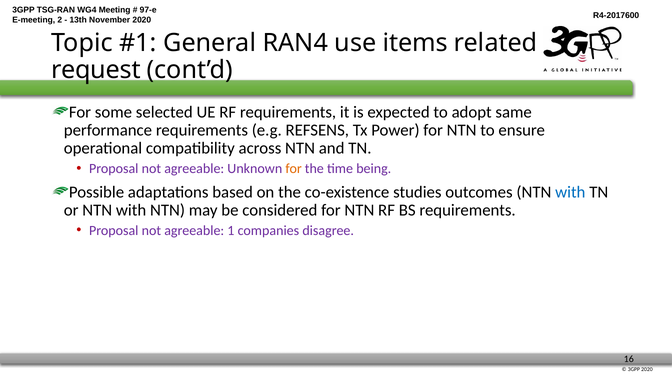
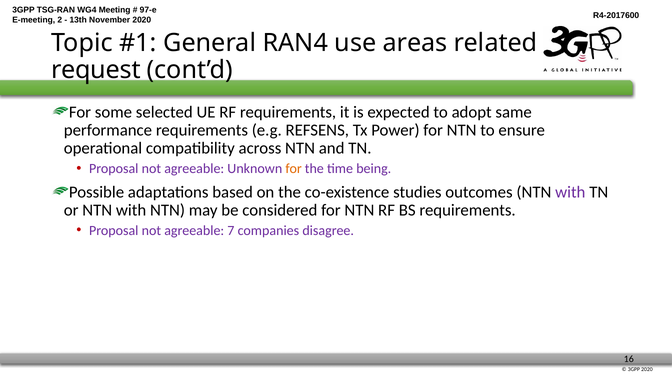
items: items -> areas (415, 43)
with colour: blue -> purple (570, 192)
1: 1 -> 7 (231, 230)
